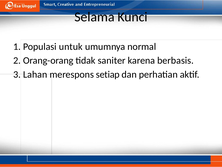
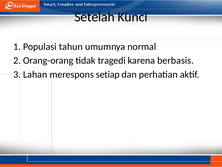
Selama: Selama -> Setelah (95, 17)
untuk: untuk -> tahun (71, 47)
saniter: saniter -> tragedi (112, 60)
